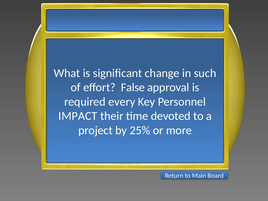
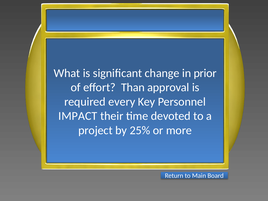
such: such -> prior (205, 73)
False: False -> Than (133, 87)
